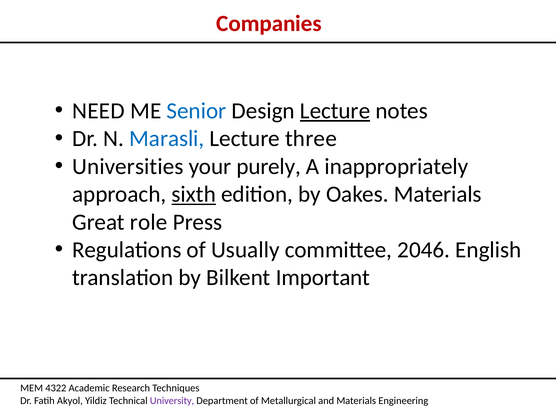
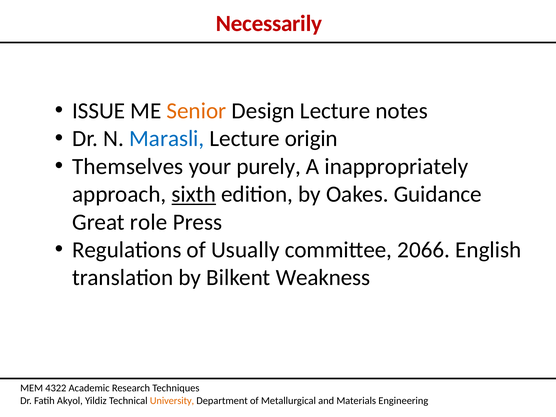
Companies: Companies -> Necessarily (269, 24)
NEED: NEED -> ISSUE (99, 111)
Senior colour: blue -> orange (196, 111)
Lecture underline: present -> none (335, 111)
three: three -> origin (311, 139)
Universities: Universities -> Themselves (128, 166)
Oakes Materials: Materials -> Guidance (438, 194)
2046: 2046 -> 2066 (424, 250)
Important: Important -> Weakness (323, 278)
University colour: purple -> orange (172, 401)
